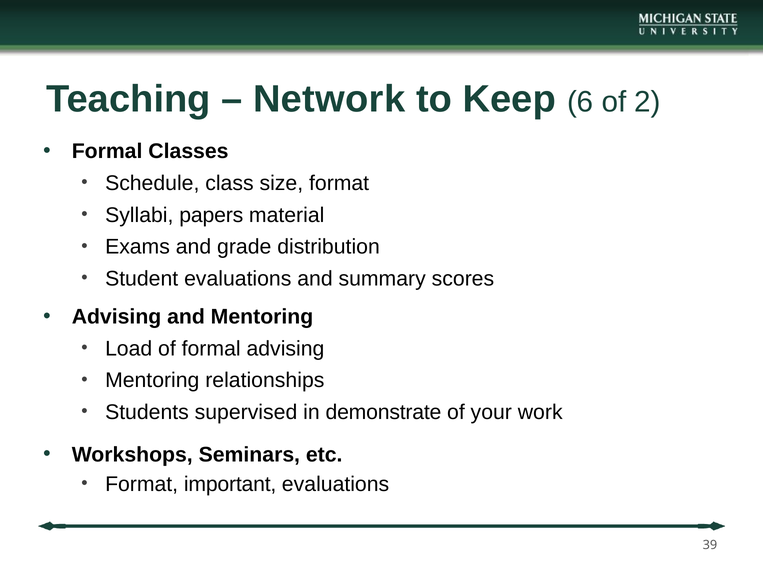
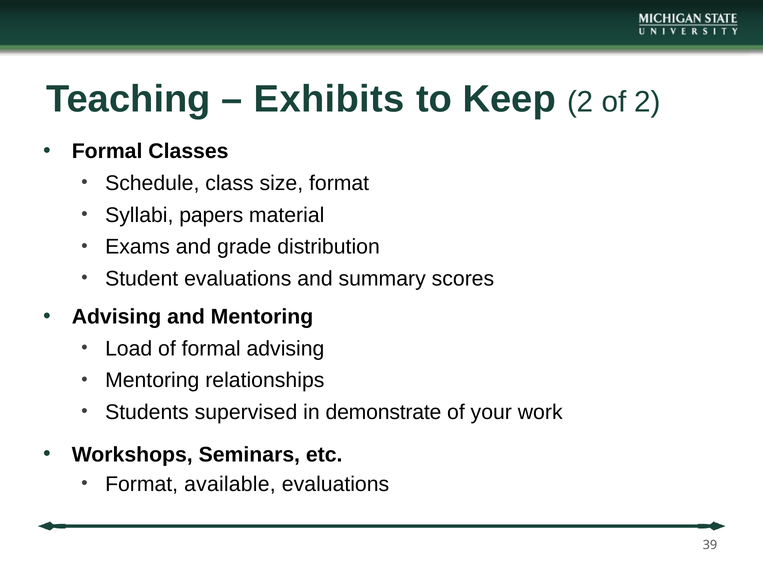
Network: Network -> Exhibits (329, 99)
Keep 6: 6 -> 2 (580, 102)
important: important -> available (230, 484)
